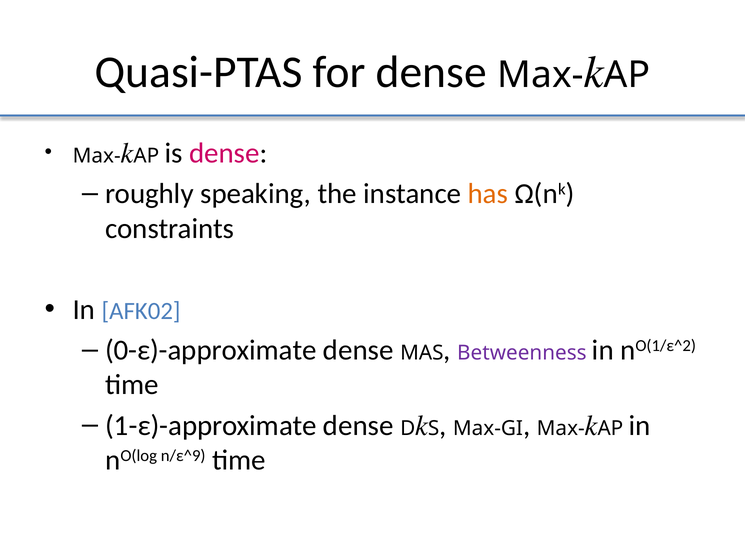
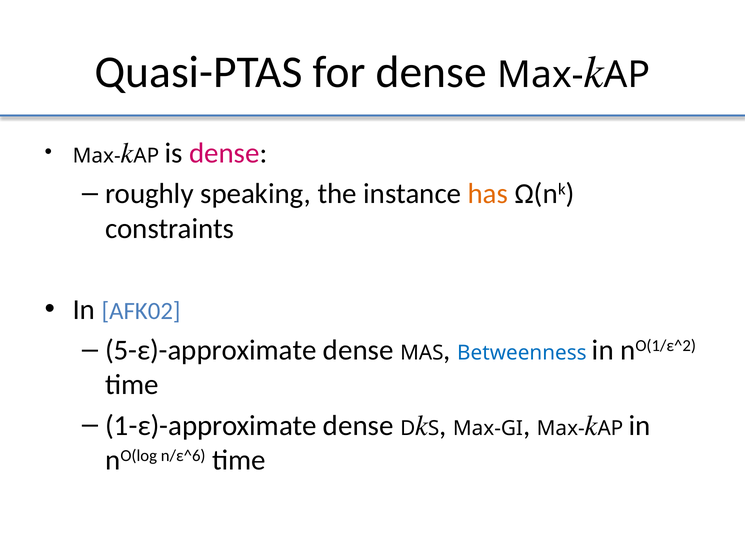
0-ε)-approximate: 0-ε)-approximate -> 5-ε)-approximate (211, 351)
Betweenness colour: purple -> blue (522, 353)
n/ε^9: n/ε^9 -> n/ε^6 (183, 456)
